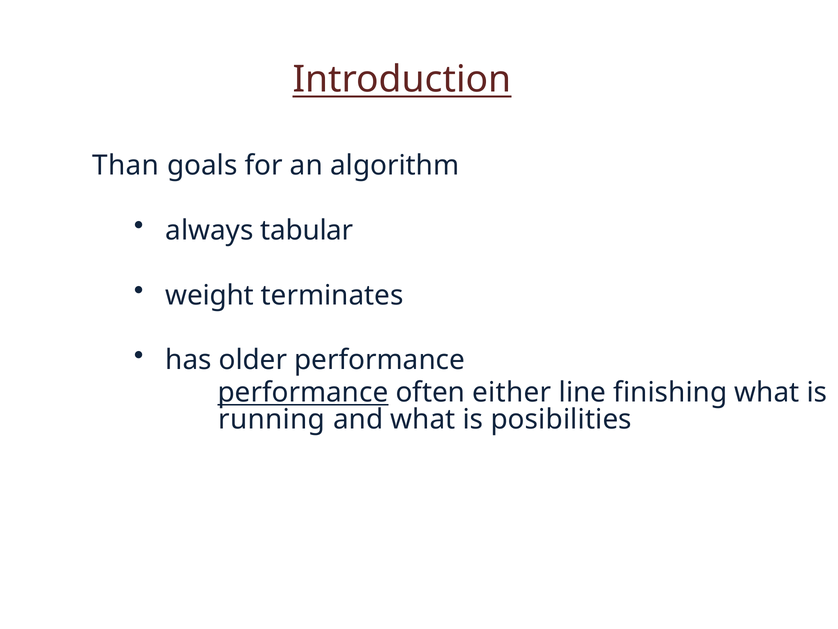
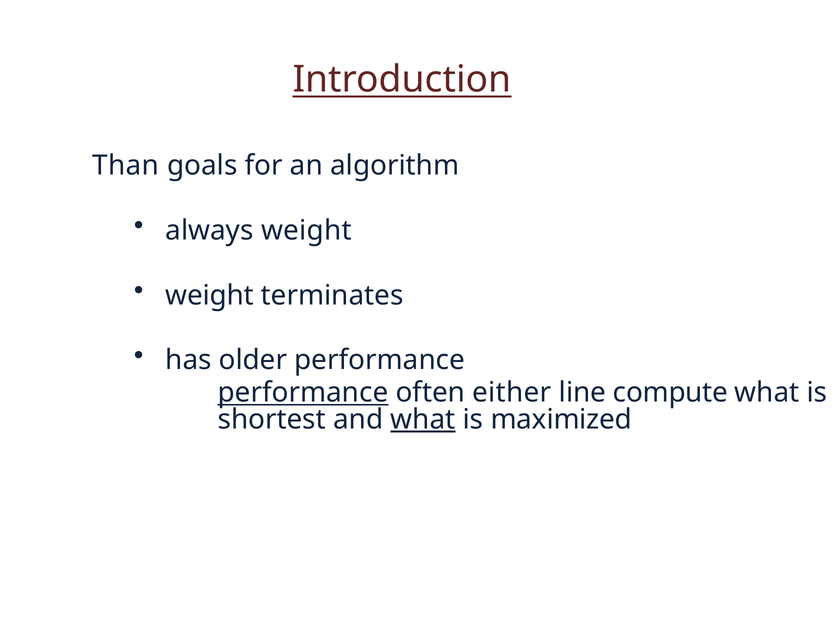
always tabular: tabular -> weight (307, 230)
finishing: finishing -> compute (670, 392)
running: running -> shortest (272, 419)
what underline: none -> present (423, 419)
posibilities: posibilities -> maximized (561, 419)
